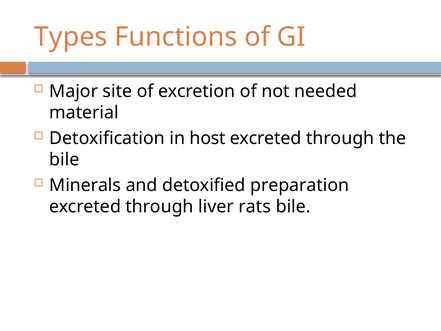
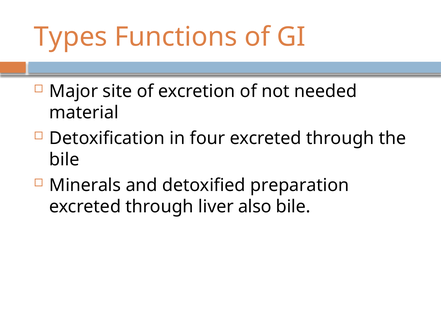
host: host -> four (208, 138)
rats: rats -> also (255, 206)
